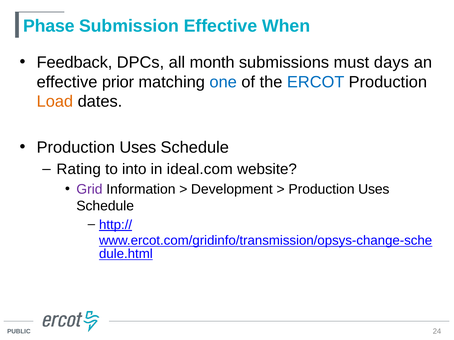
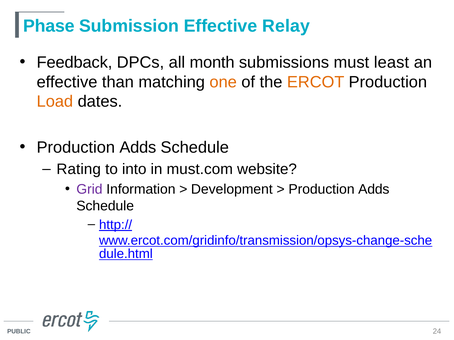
When: When -> Relay (286, 26)
days: days -> least (391, 62)
prior: prior -> than (118, 82)
one colour: blue -> orange (223, 82)
ERCOT colour: blue -> orange (316, 82)
Uses: Uses -> Adds (138, 148)
ideal.com: ideal.com -> must.com (200, 169)
Uses: Uses -> Adds (374, 190)
